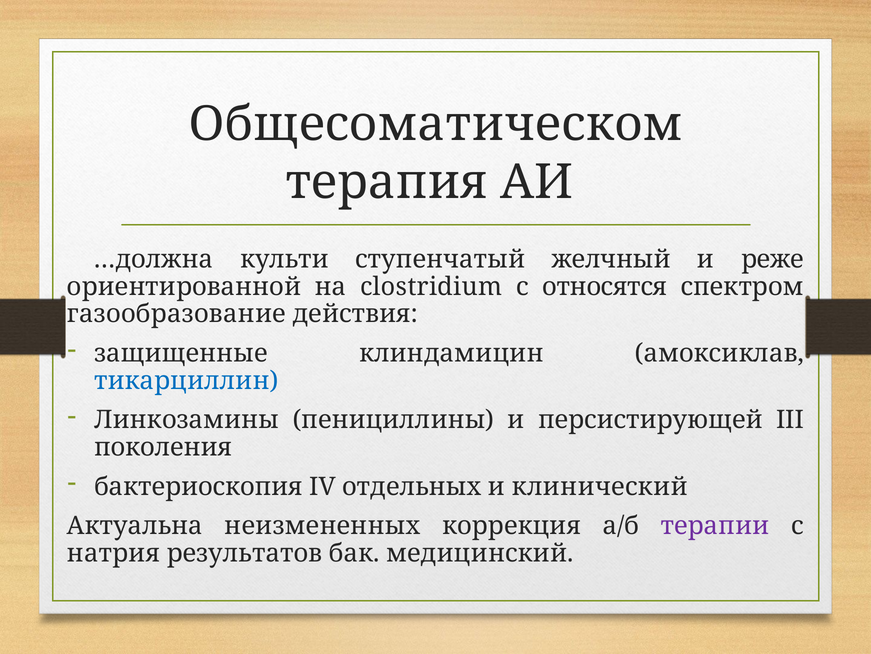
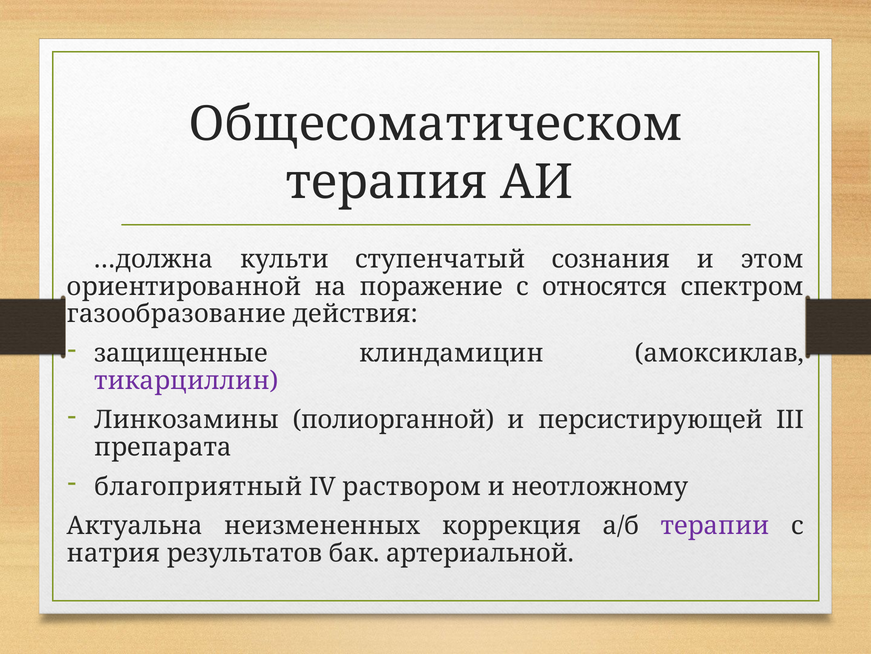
желчный: желчный -> сознания (611, 259)
реже: реже -> этом (772, 259)
clostridium: clostridium -> поражение (431, 286)
тикарциллин colour: blue -> purple (186, 380)
пенициллины: пенициллины -> полиорганной (393, 419)
поколения: поколения -> препарата (163, 447)
бактериоскопия: бактериоскопия -> благоприятный (198, 486)
отдельных: отдельных -> раствором (412, 486)
клинический: клинический -> неотложному (600, 486)
медицинский: медицинский -> артериальной (480, 553)
